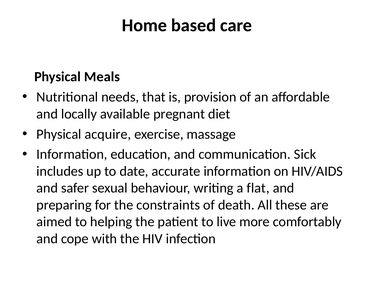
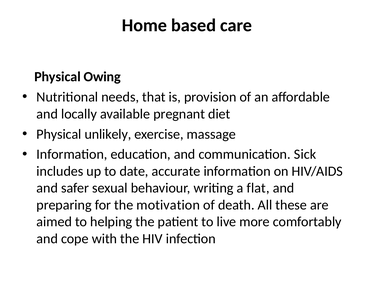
Meals: Meals -> Owing (102, 77)
acquire: acquire -> unlikely (108, 134)
constraints: constraints -> motivation (168, 205)
